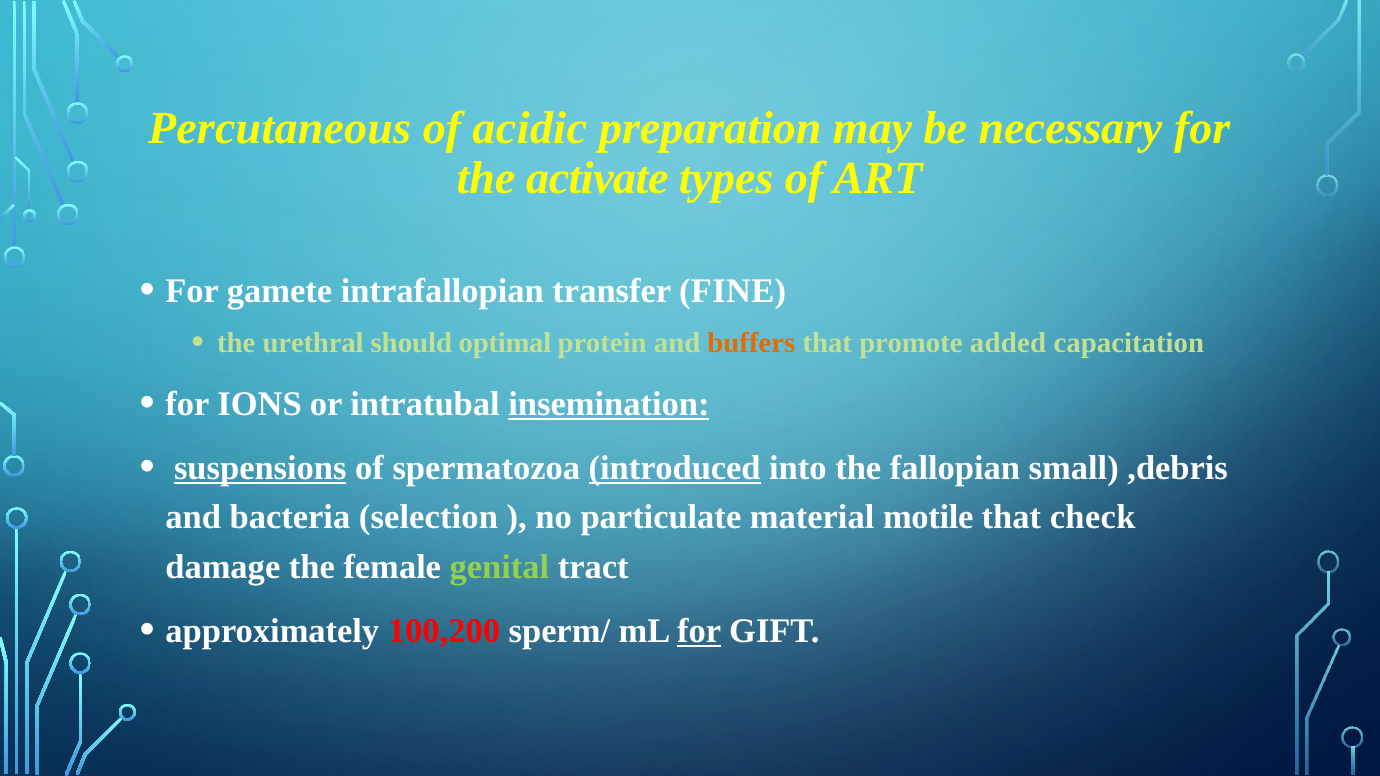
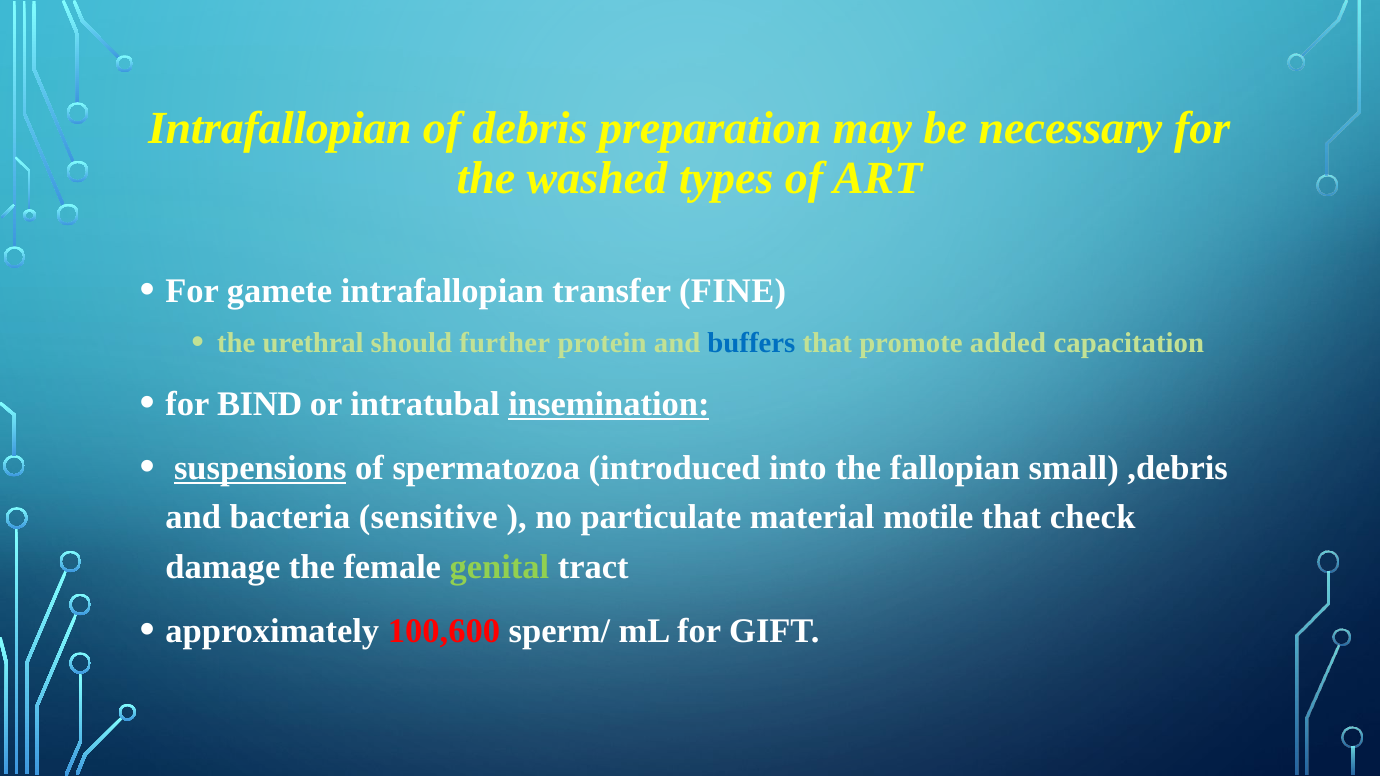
Percutaneous: Percutaneous -> Intrafallopian (280, 129)
acidic: acidic -> debris (530, 129)
activate: activate -> washed (597, 178)
optimal: optimal -> further (505, 343)
buffers colour: orange -> blue (751, 343)
IONS: IONS -> BIND (260, 404)
introduced underline: present -> none (675, 468)
selection: selection -> sensitive (428, 518)
100,200: 100,200 -> 100,600 (444, 631)
for underline: present -> none (699, 631)
